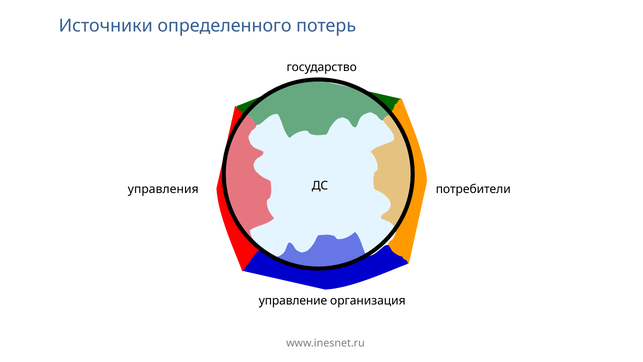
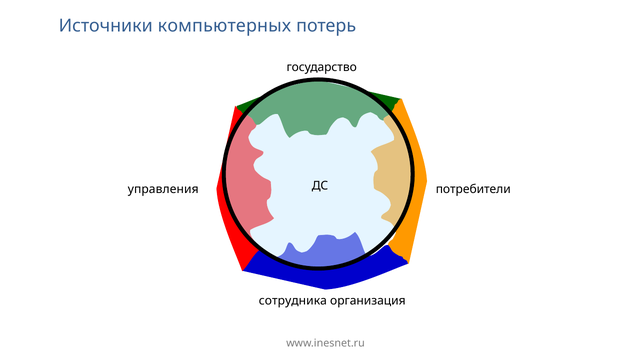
определенного: определенного -> компьютерных (224, 26)
управление: управление -> сотрудника (293, 301)
